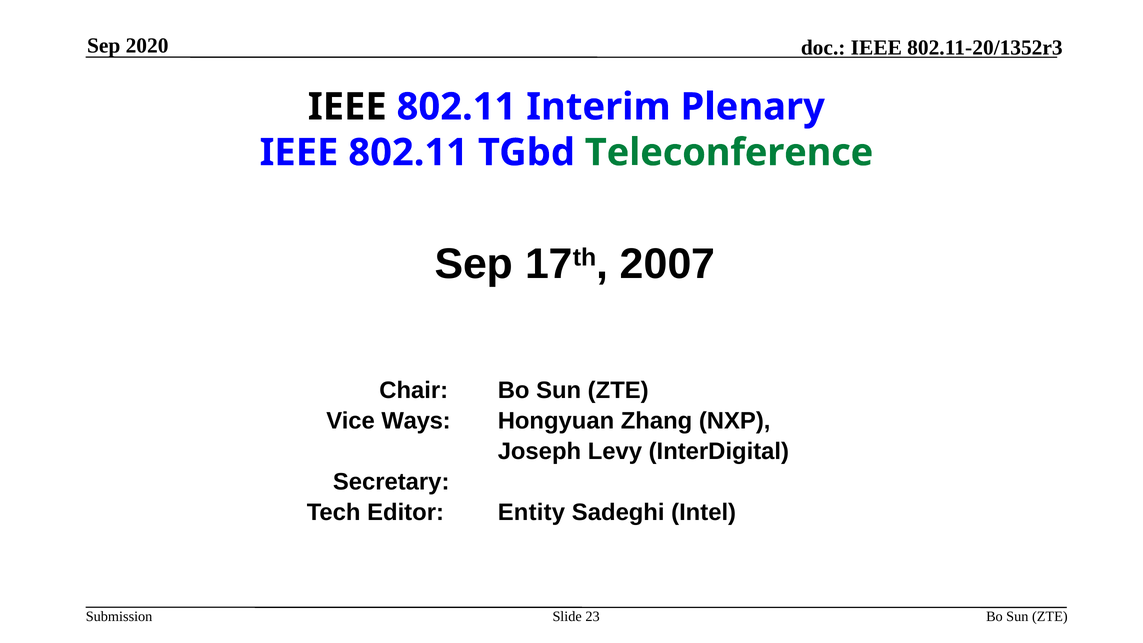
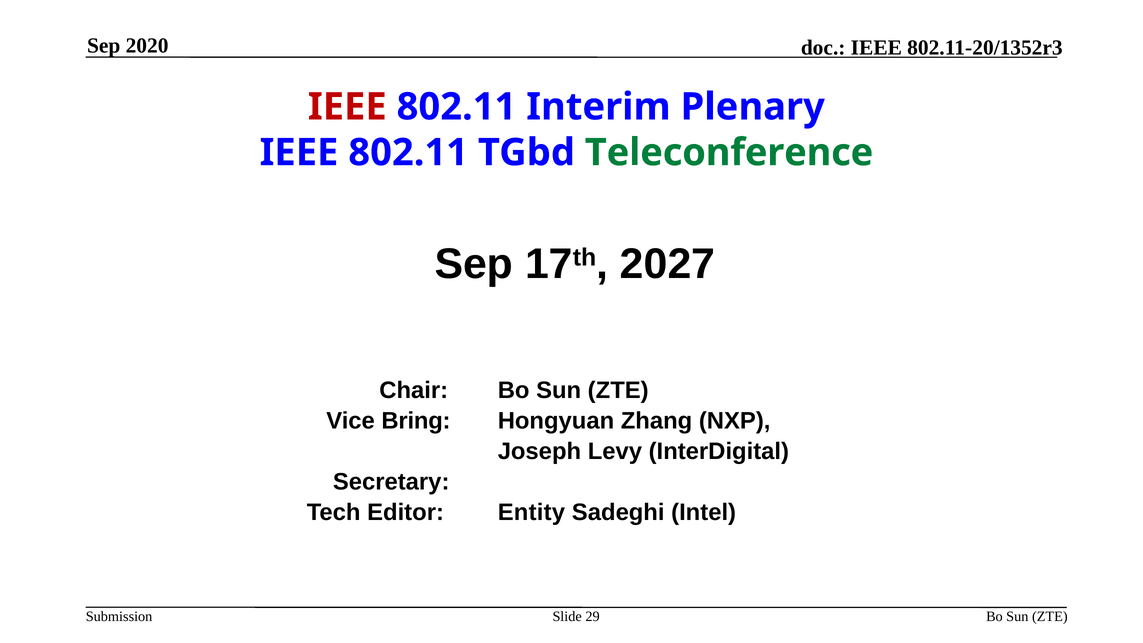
IEEE colour: black -> red (347, 107)
2007: 2007 -> 2027 (668, 264)
Ways: Ways -> Bring (416, 421)
23: 23 -> 29 (593, 617)
